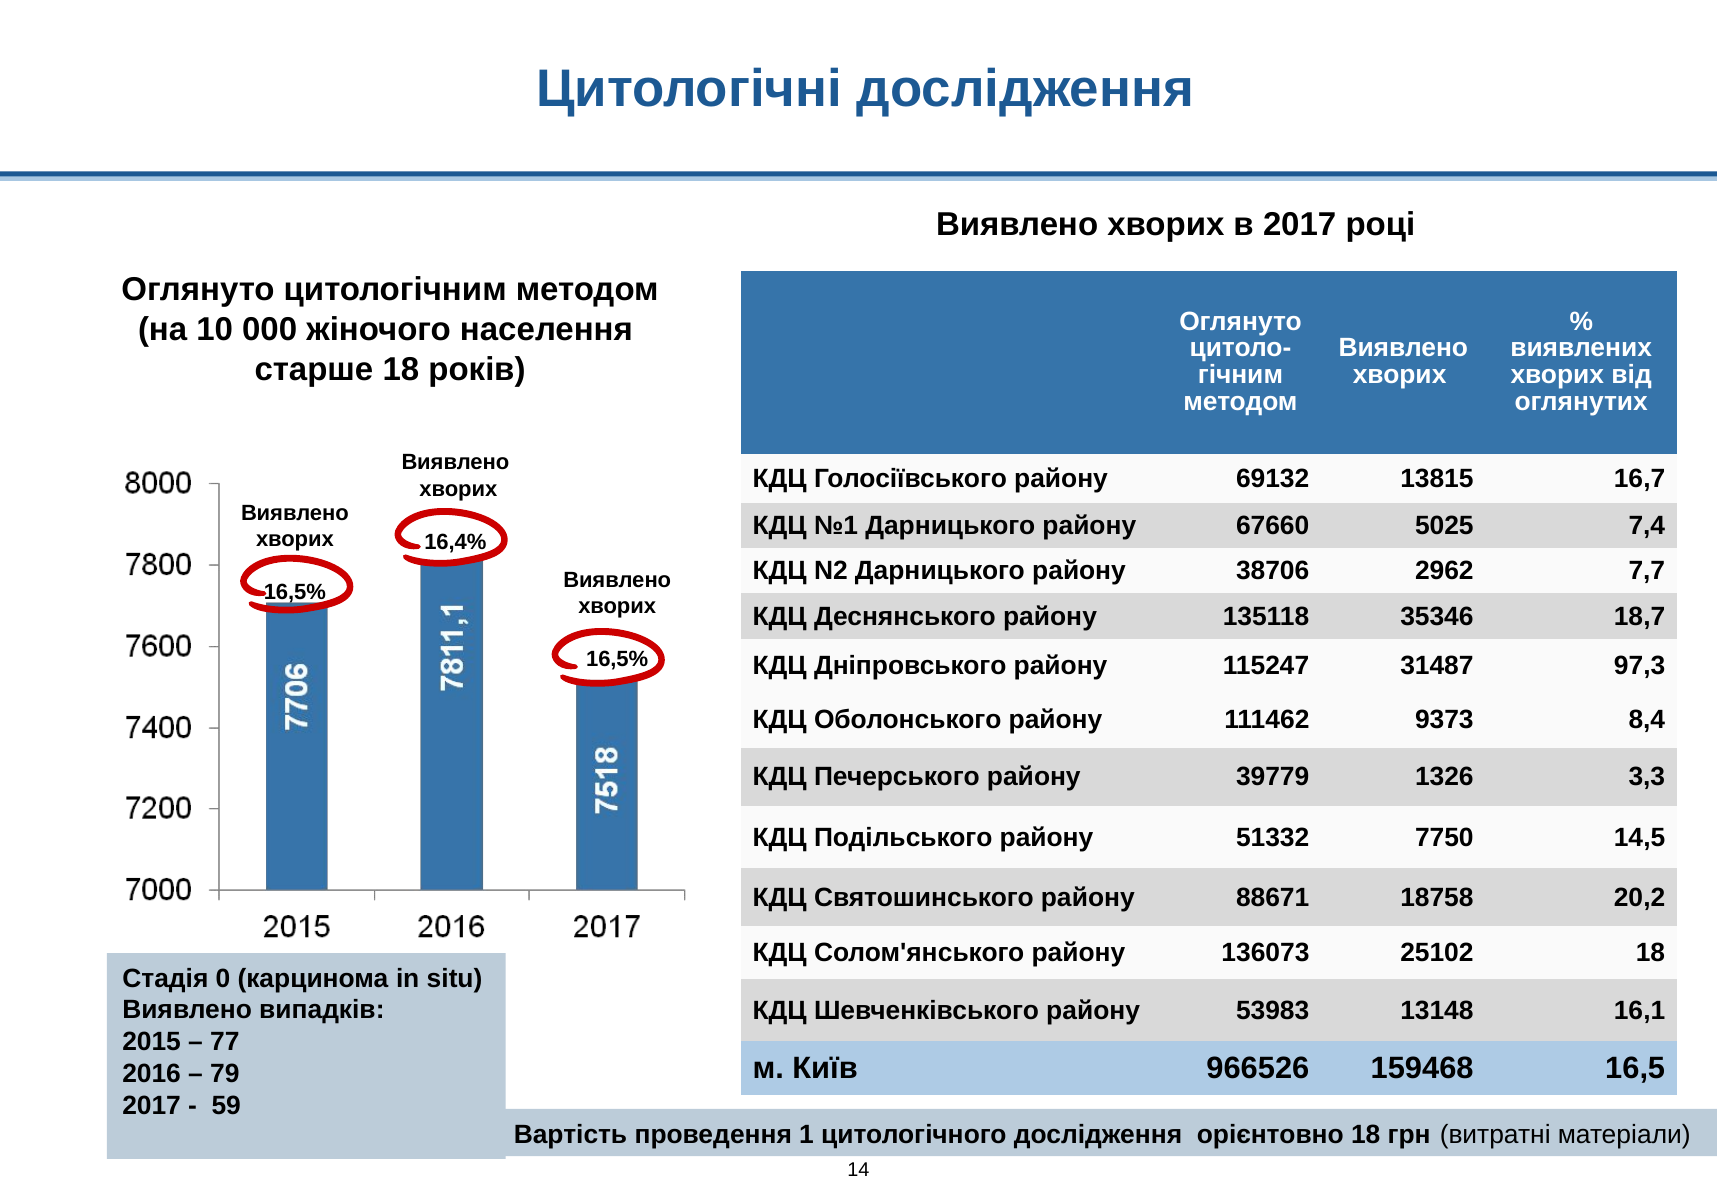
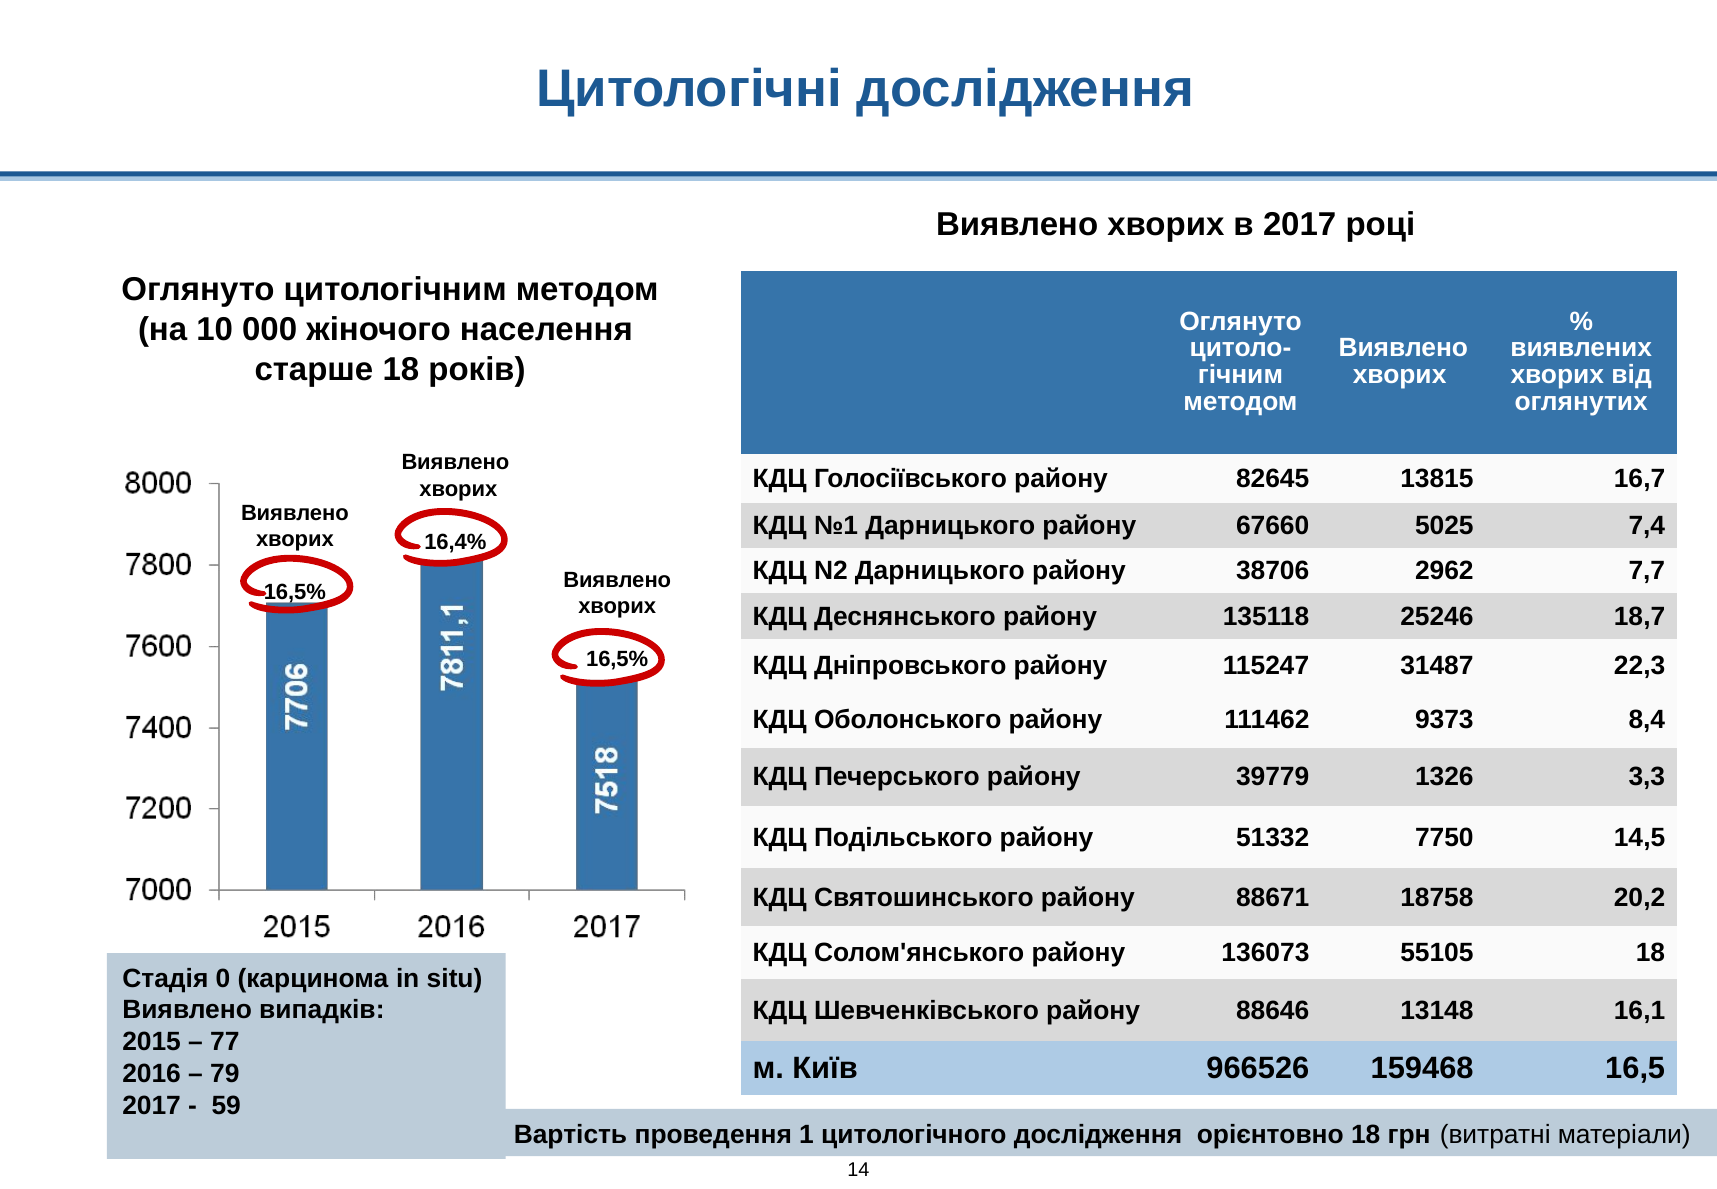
69132: 69132 -> 82645 (1273, 479)
35346: 35346 -> 25246 (1437, 616)
97,3: 97,3 -> 22,3 (1640, 666)
25102: 25102 -> 55105 (1437, 953)
53983: 53983 -> 88646 (1273, 1010)
